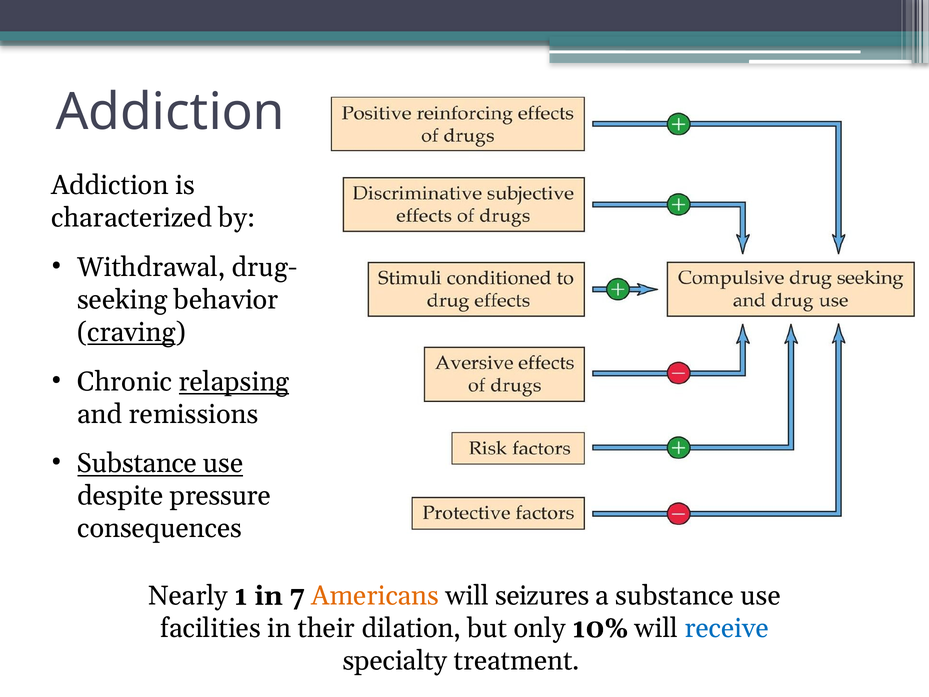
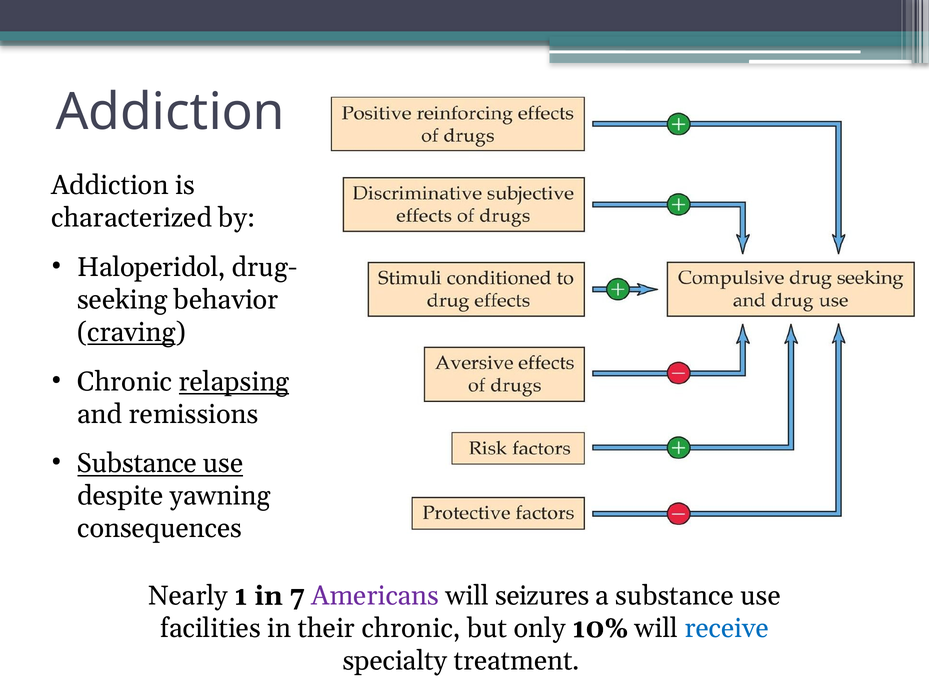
Withdrawal: Withdrawal -> Haloperidol (151, 267)
pressure: pressure -> yawning (220, 496)
Americans colour: orange -> purple (375, 596)
their dilation: dilation -> chronic (411, 628)
